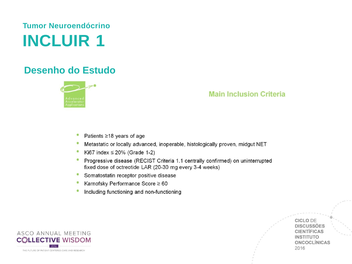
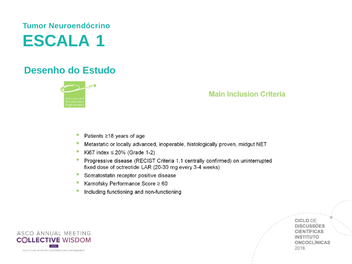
INCLUIR: INCLUIR -> ESCALA (56, 41)
